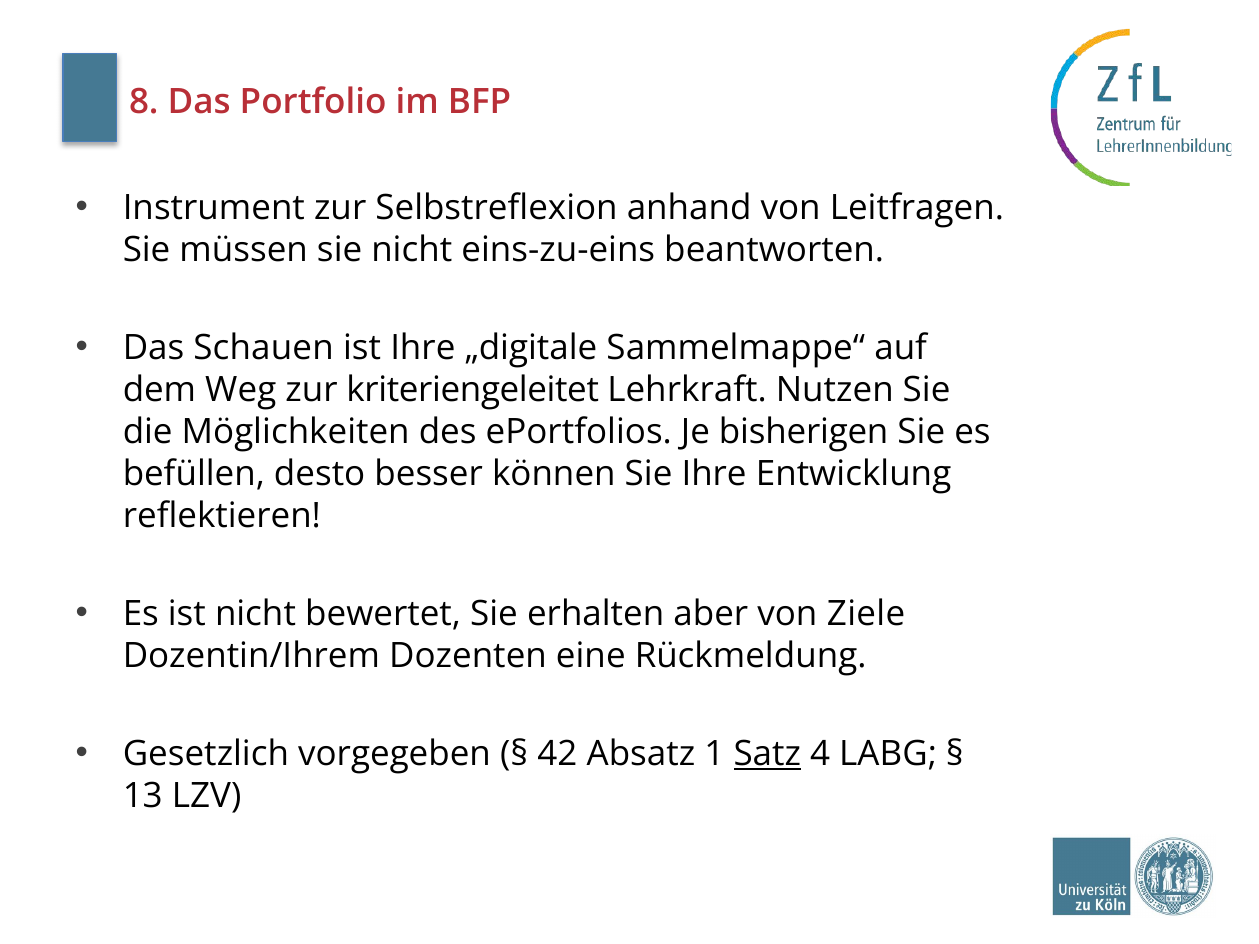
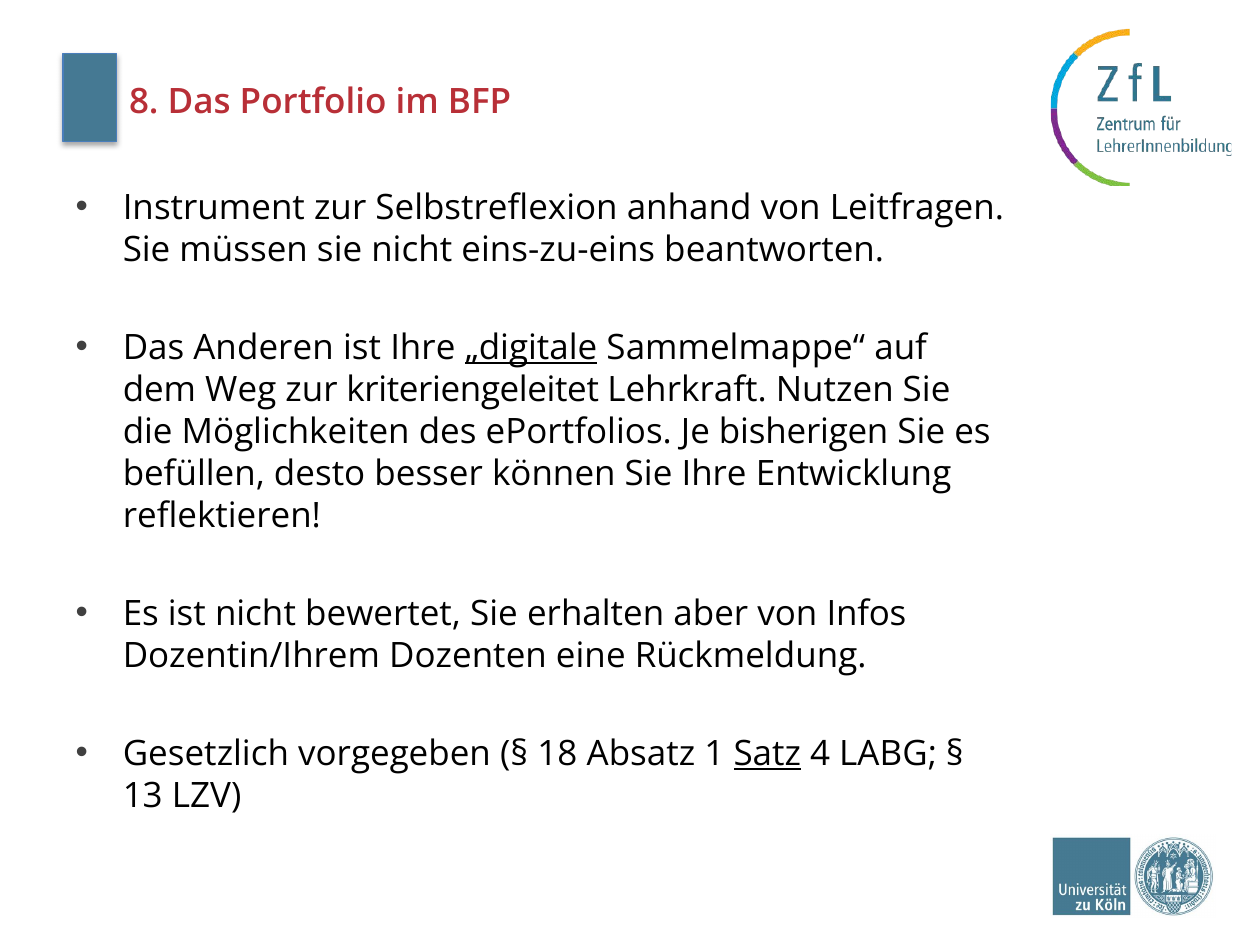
Schauen: Schauen -> Anderen (264, 348)
„digitale underline: none -> present (531, 348)
Ziele: Ziele -> Infos (866, 614)
42: 42 -> 18 (557, 754)
